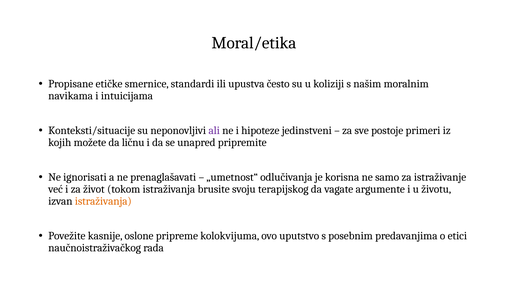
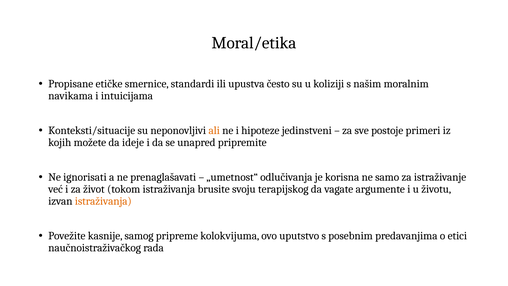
ali colour: purple -> orange (214, 130)
ličnu: ličnu -> ideje (133, 142)
oslone: oslone -> samog (139, 236)
